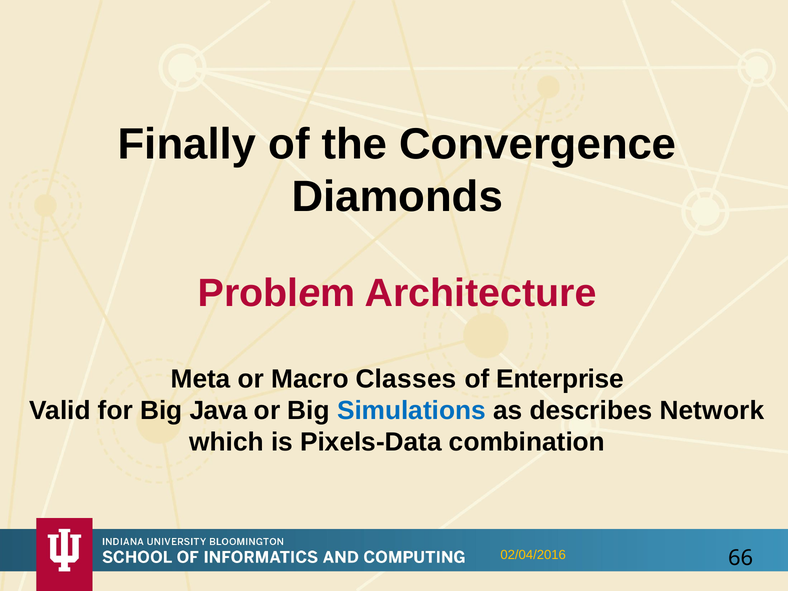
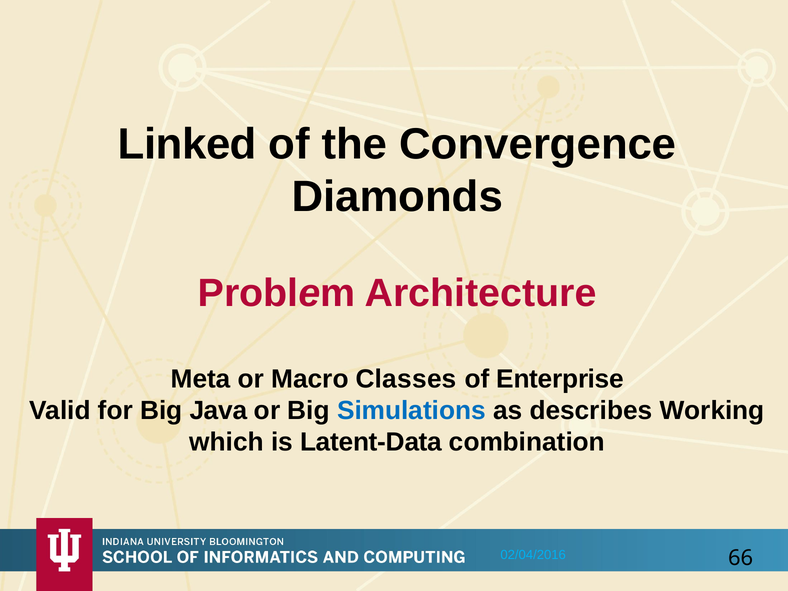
Finally: Finally -> Linked (187, 144)
Network: Network -> Working (712, 411)
Pixels-Data: Pixels-Data -> Latent-Data (371, 442)
02/04/2016 colour: yellow -> light blue (533, 555)
